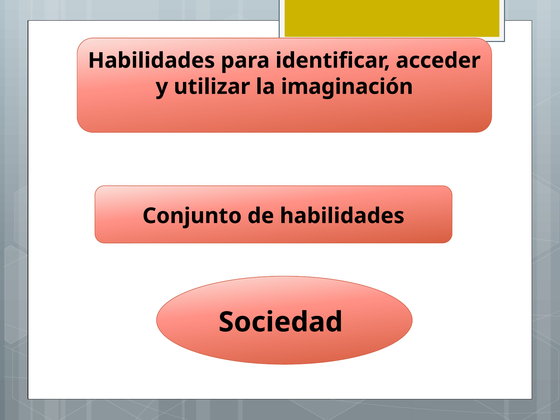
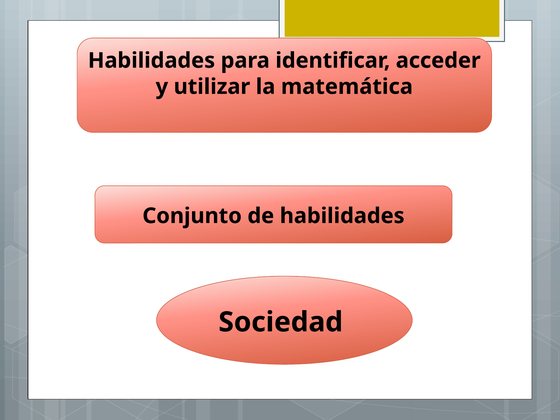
imaginación: imaginación -> matemática (347, 87)
